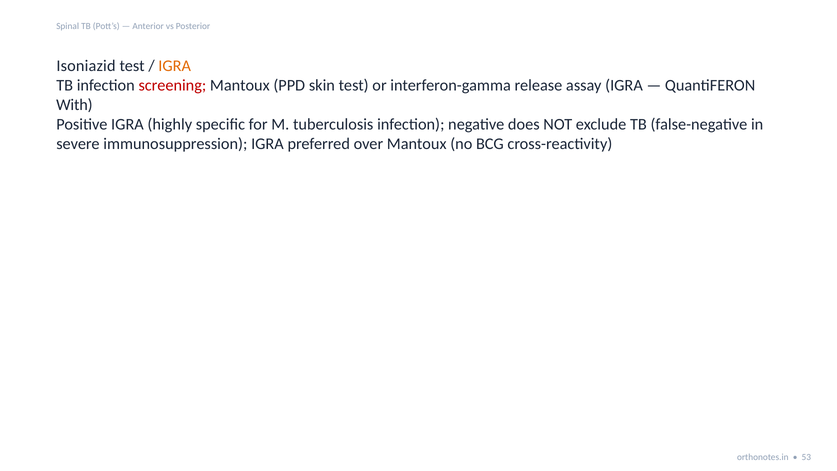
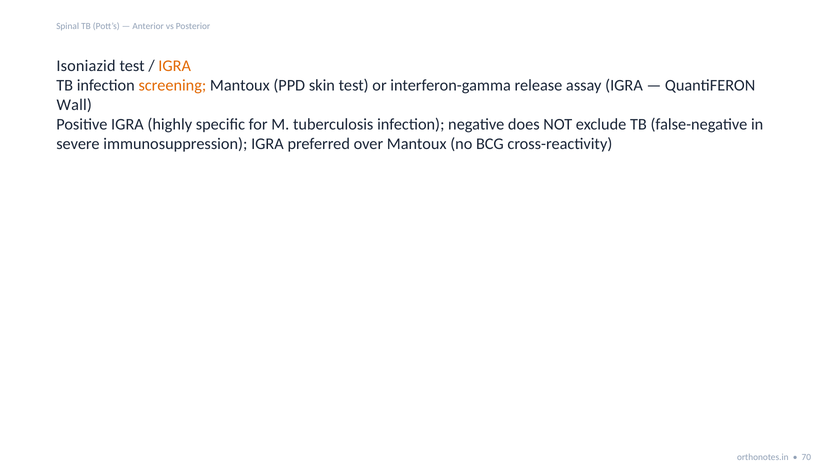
screening colour: red -> orange (172, 85)
With: With -> Wall (74, 105)
53: 53 -> 70 (806, 457)
